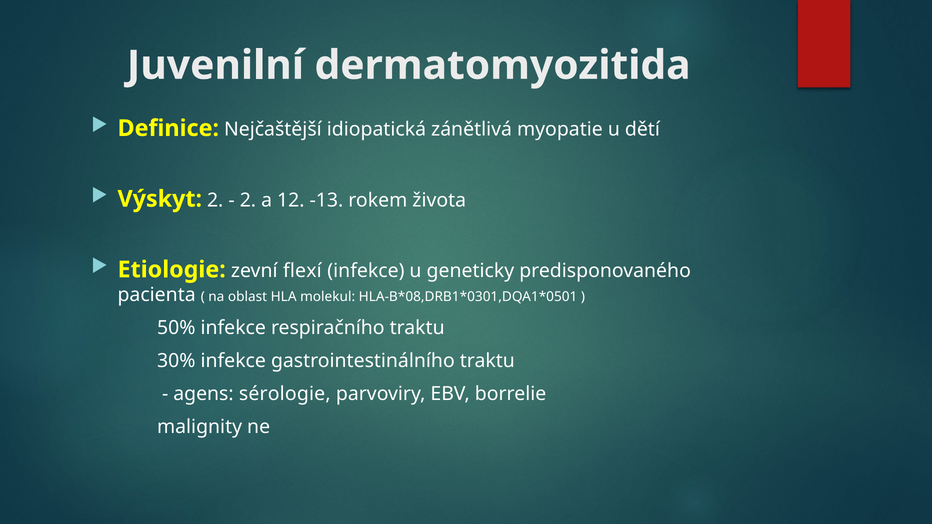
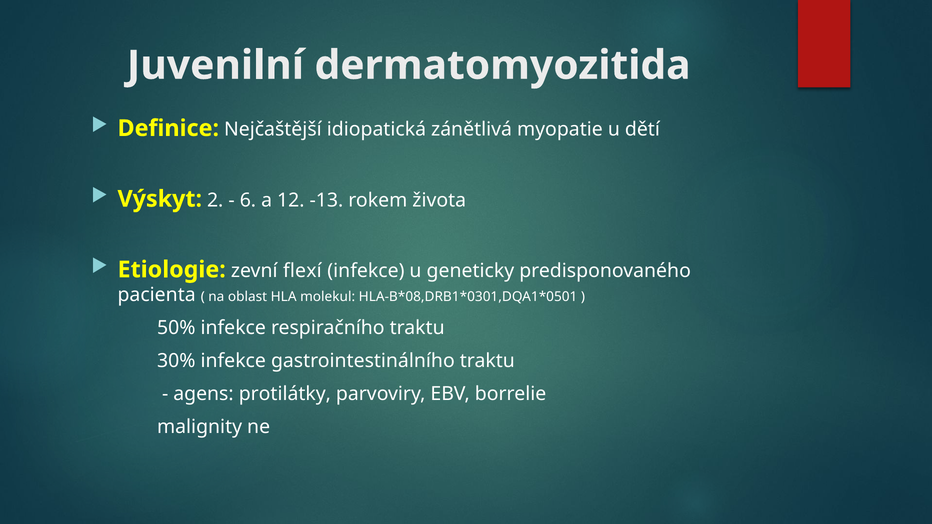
2: 2 -> 6 (248, 200)
sérologie: sérologie -> protilátky (285, 394)
